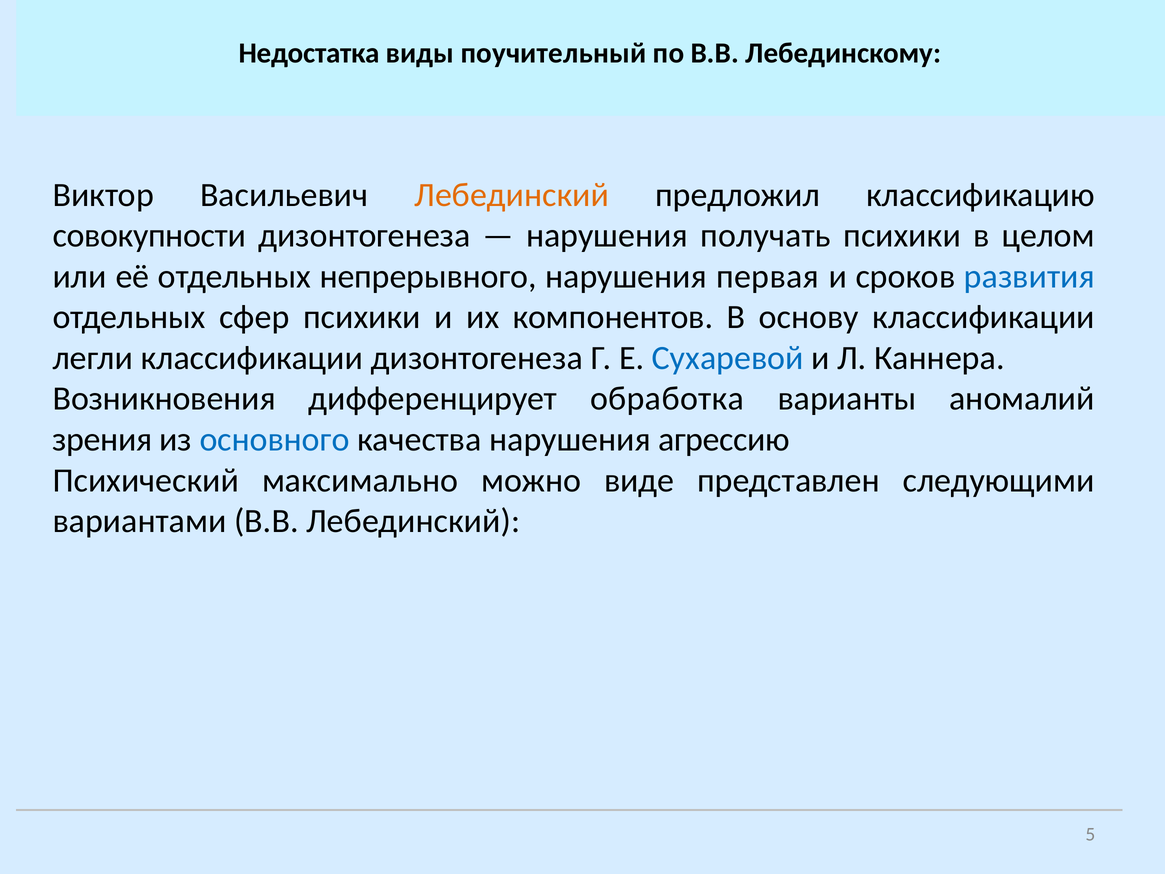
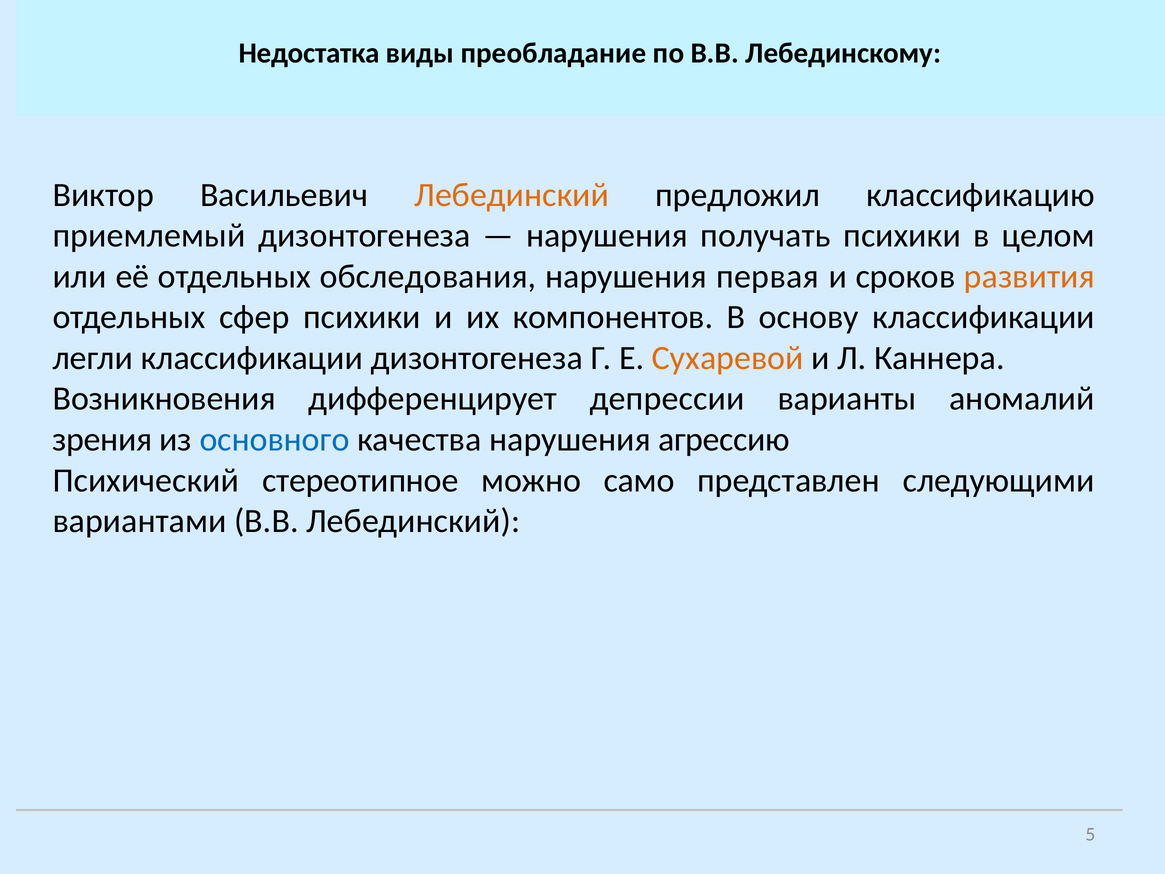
поучительный: поучительный -> преобладание (553, 53)
совокупности: совокупности -> приемлемый (149, 236)
непрерывного: непрерывного -> обследования (428, 276)
развития colour: blue -> orange (1029, 276)
Сухаревой colour: blue -> orange (728, 358)
обработка: обработка -> депрессии (667, 399)
максимально: максимально -> стереотипное (360, 480)
виде: виде -> само (639, 480)
